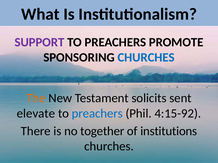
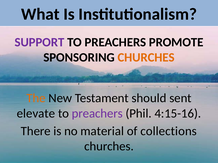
CHURCHES colour: blue -> orange (146, 58)
solicits: solicits -> should (149, 98)
preachers colour: blue -> purple (97, 114)
4:15-92: 4:15-92 -> 4:15-16 (178, 114)
together: together -> material (102, 132)
institutions: institutions -> collections (169, 132)
